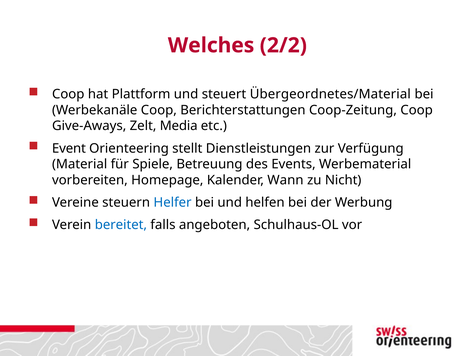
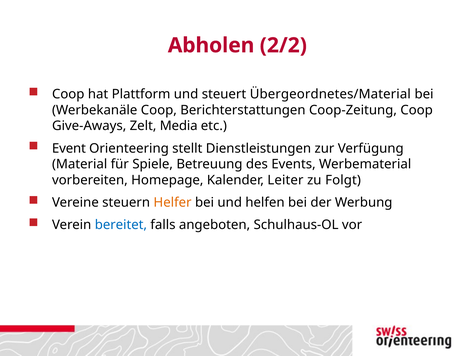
Welches: Welches -> Abholen (211, 45)
Wann: Wann -> Leiter (285, 180)
Nicht: Nicht -> Folgt (343, 180)
Helfer colour: blue -> orange (173, 203)
